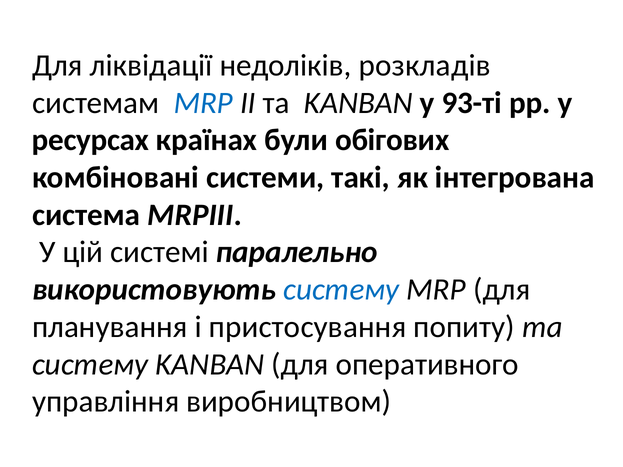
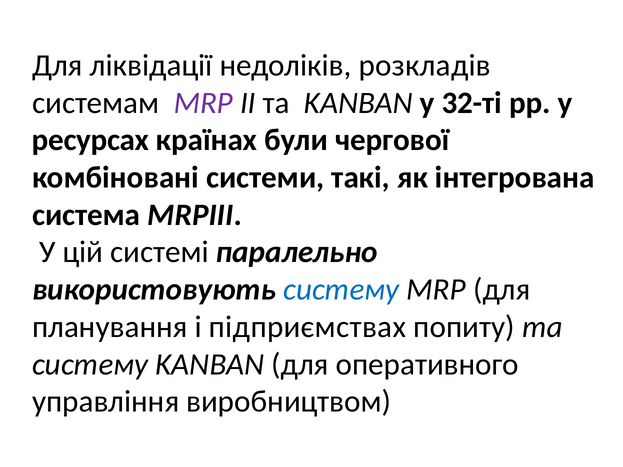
MRP colour: blue -> purple (203, 103)
93-ті: 93-ті -> 32-ті (472, 103)
обігових: обігових -> чергової (392, 140)
пристосування: пристосування -> підприємствах (307, 327)
